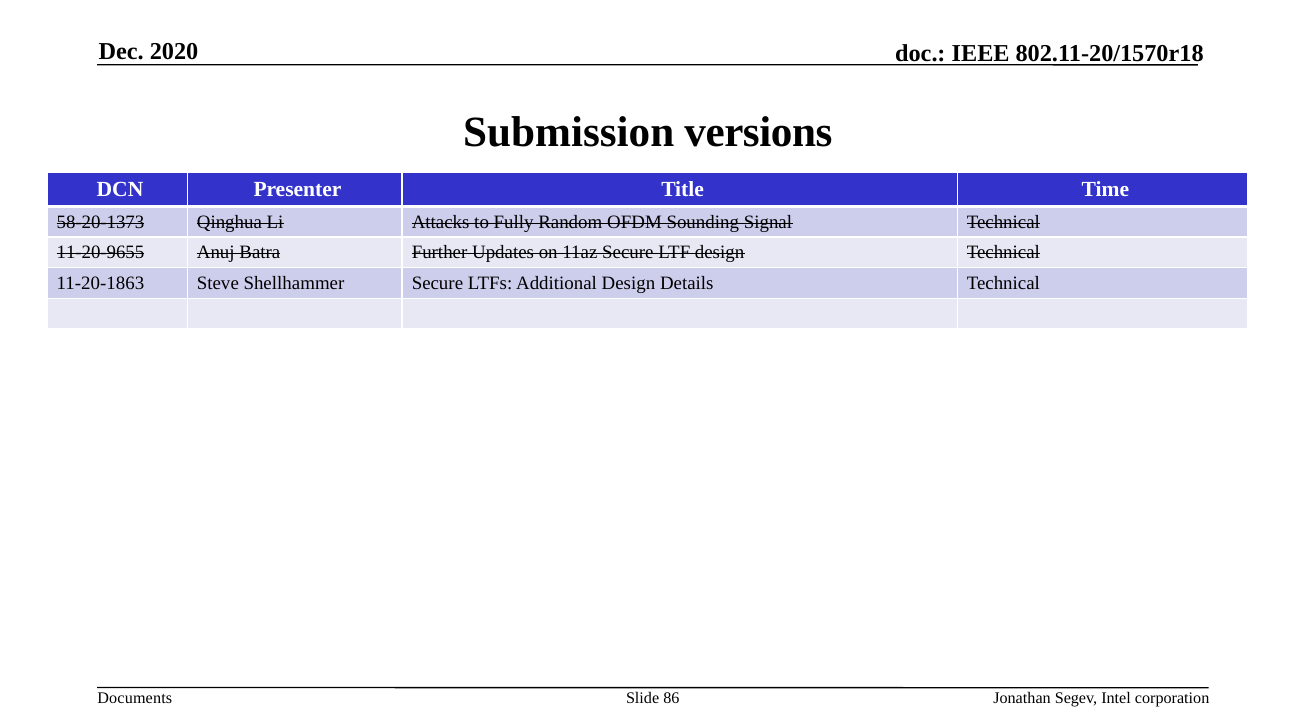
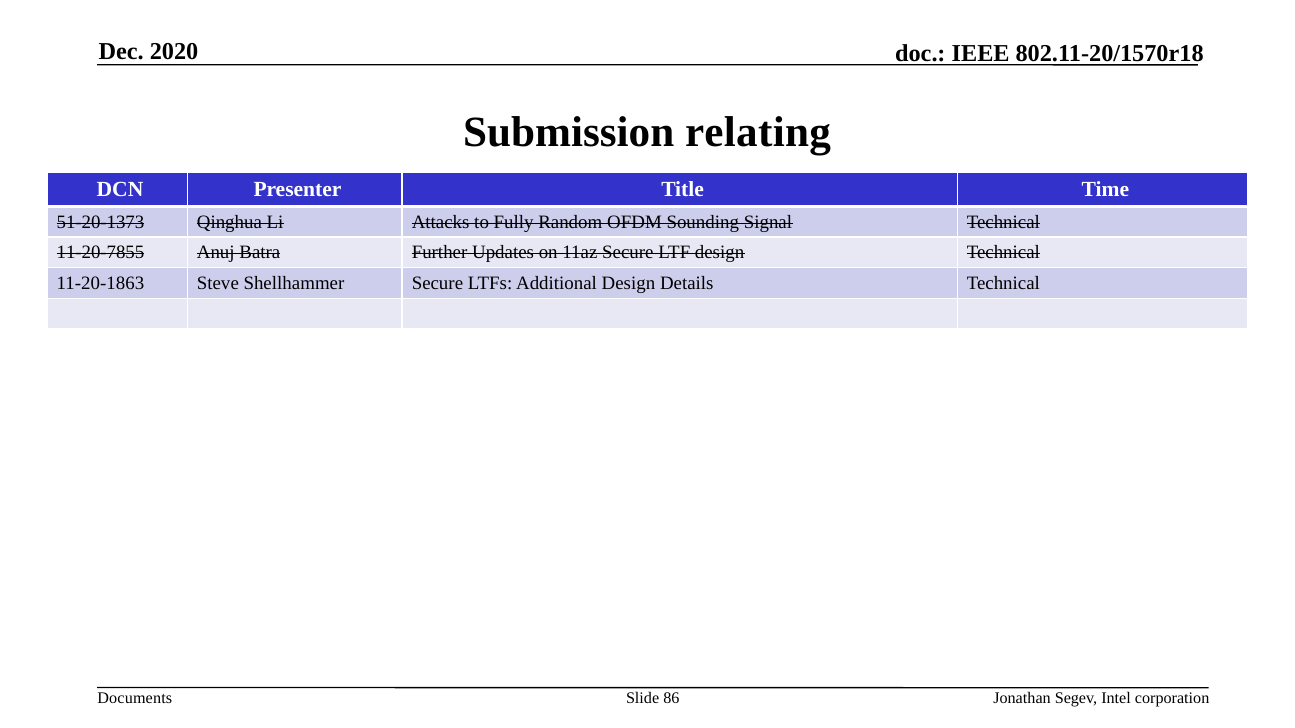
versions: versions -> relating (758, 132)
58-20-1373: 58-20-1373 -> 51-20-1373 (101, 222)
11-20-9655: 11-20-9655 -> 11-20-7855 (101, 253)
